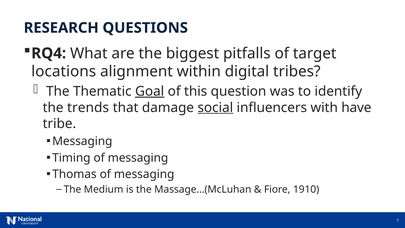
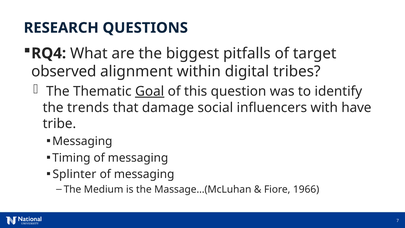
locations: locations -> observed (64, 71)
social underline: present -> none (215, 108)
Thomas: Thomas -> Splinter (74, 174)
1910: 1910 -> 1966 (306, 189)
